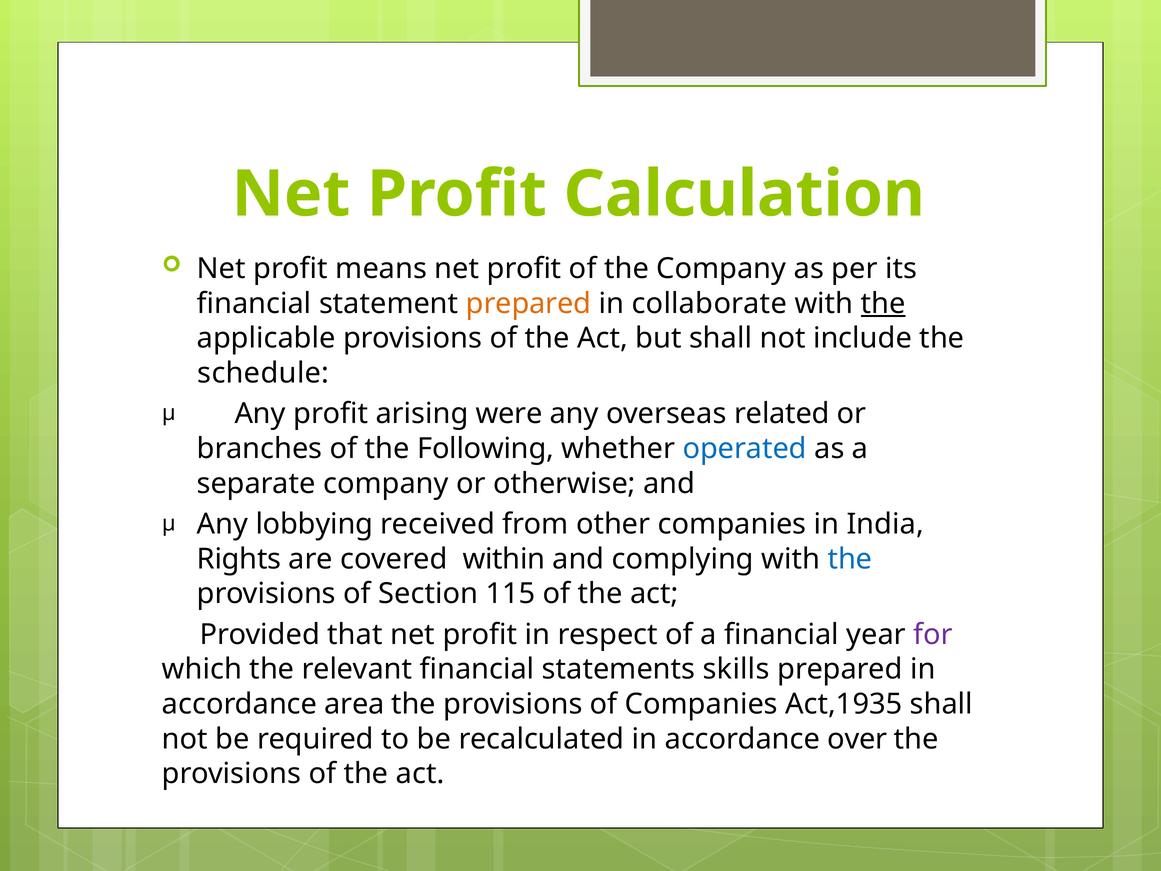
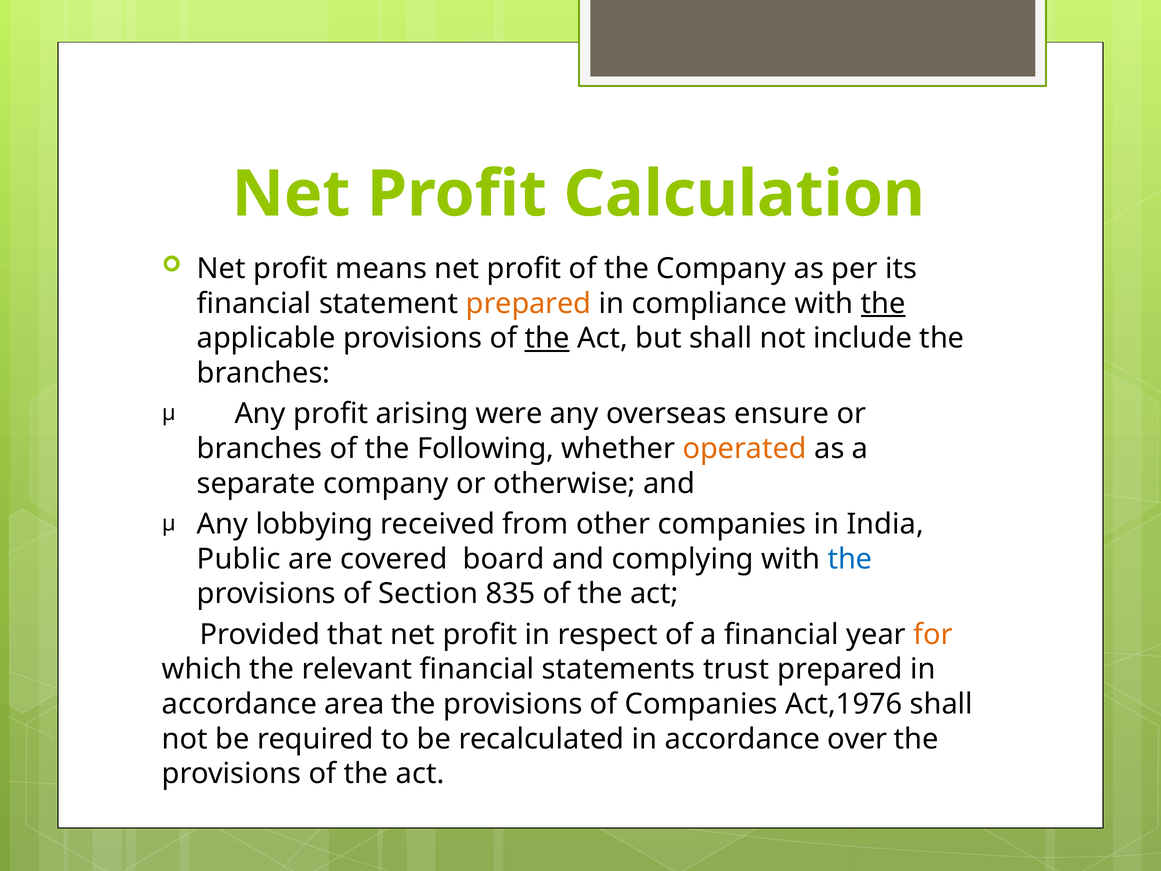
collaborate: collaborate -> compliance (709, 303)
the underline: none -> present (547, 338)
schedule: schedule -> branches (263, 373)
related: related -> ensure (782, 414)
operated colour: blue -> orange (745, 449)
Rights: Rights -> Public (239, 559)
within: within -> board (504, 559)
115: 115 -> 835 (510, 594)
for colour: purple -> orange (933, 634)
skills: skills -> trust (736, 669)
Act,1935: Act,1935 -> Act,1976 (844, 704)
